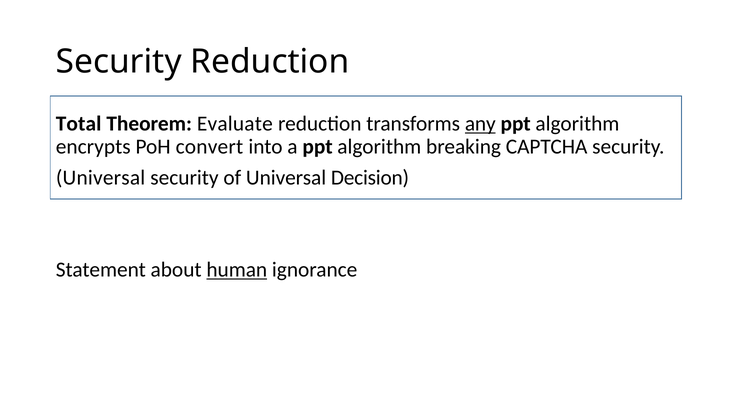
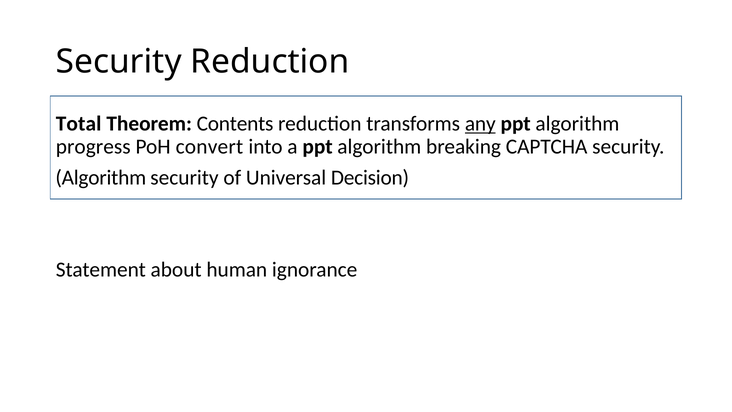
Evaluate: Evaluate -> Contents (235, 124)
encrypts: encrypts -> progress (93, 147)
Universal: Universal -> Algorithm (101, 178)
human underline: present -> none (237, 270)
